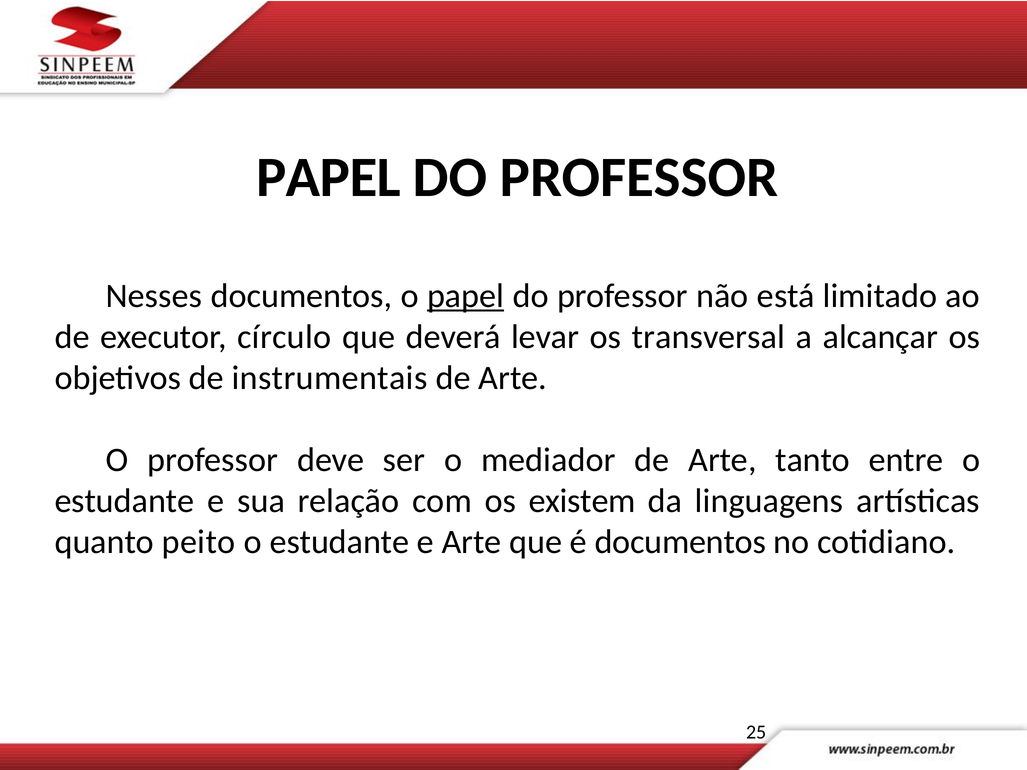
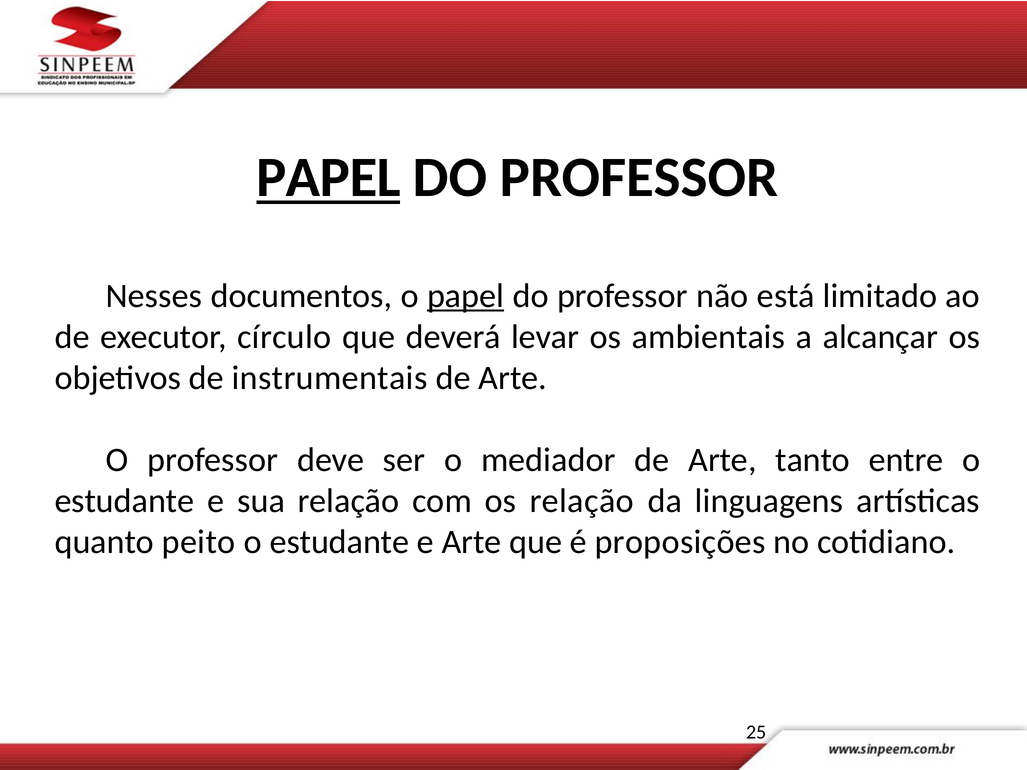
PAPEL underline: none -> present (328, 178)
transversal: transversal -> ambientais (709, 337)
os existem: existem -> relação (582, 501)
é documentos: documentos -> proposições (680, 542)
